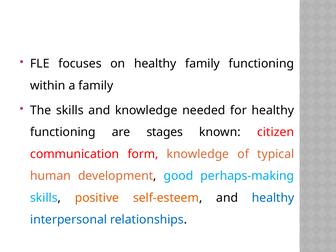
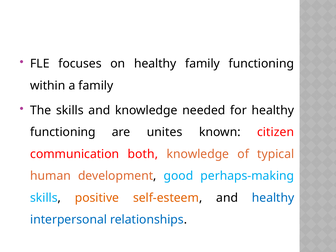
stages: stages -> unites (165, 132)
form: form -> both (143, 154)
